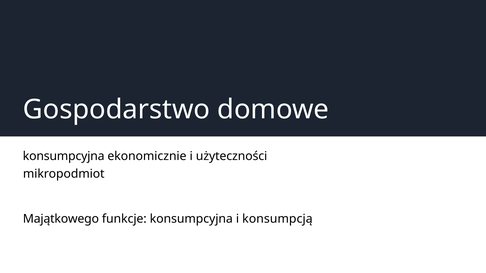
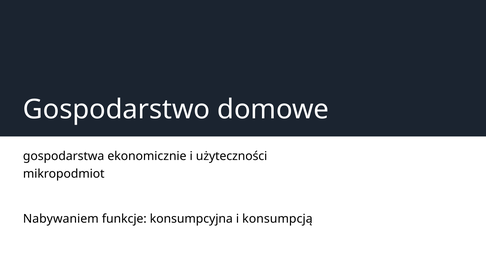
konsumpcyjna: konsumpcyjna -> gospodarstwa (64, 156)
Majątkowego: Majątkowego -> Nabywaniem (61, 219)
